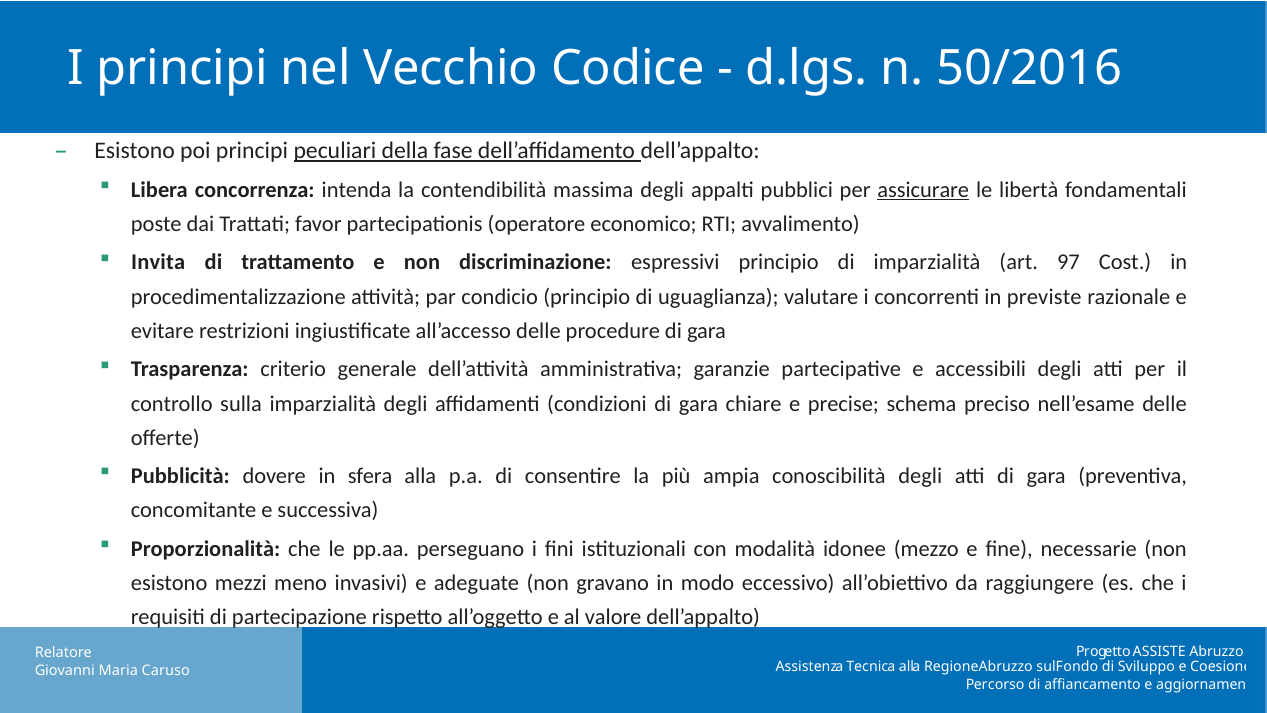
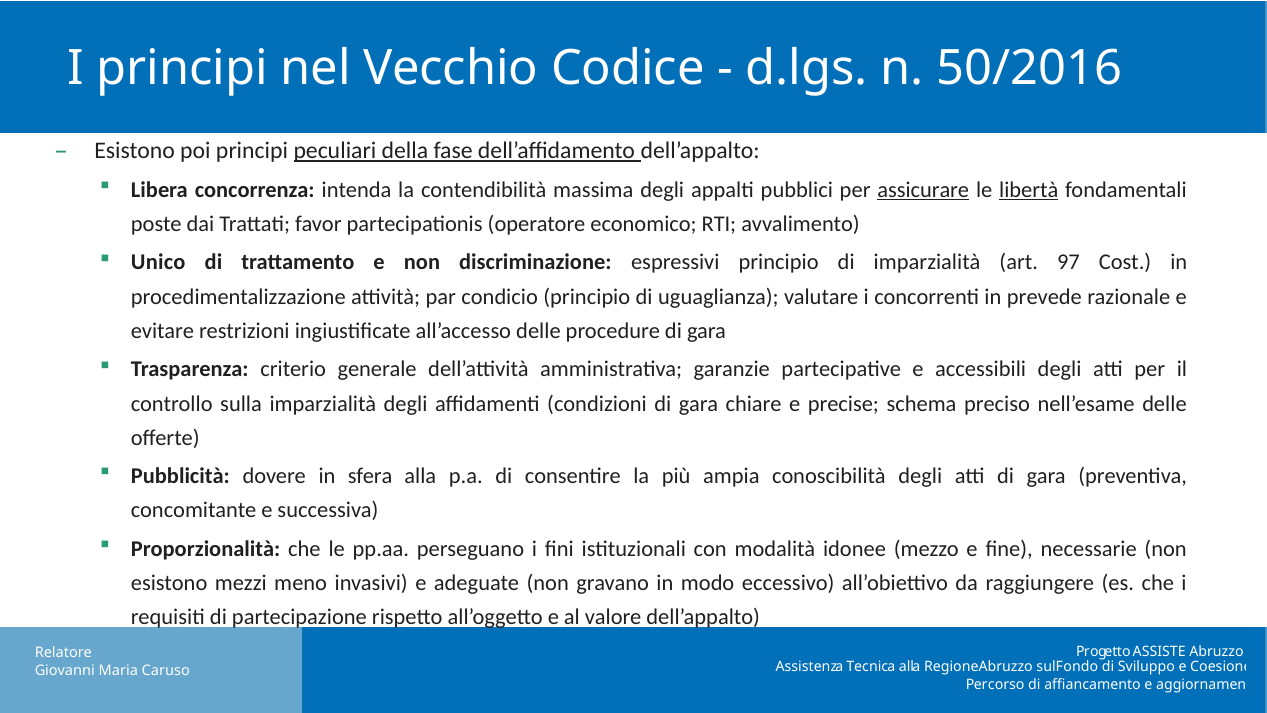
libertà underline: none -> present (1029, 190)
Invita: Invita -> Unico (158, 262)
previste: previste -> prevede (1044, 297)
